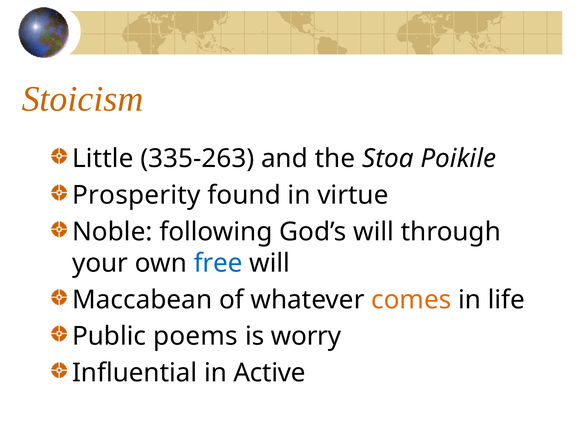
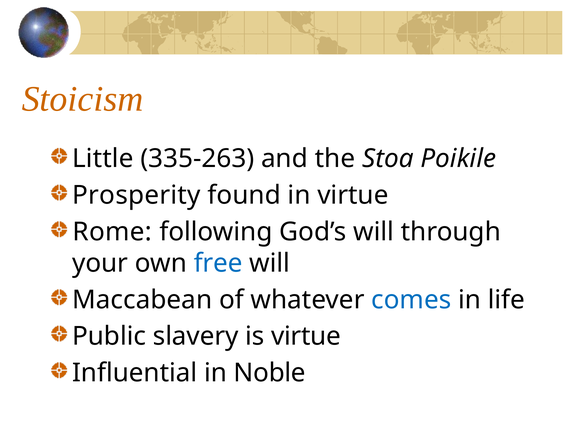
Noble: Noble -> Rome (112, 232)
comes colour: orange -> blue (411, 300)
poems: poems -> slavery (196, 336)
is worry: worry -> virtue (306, 336)
Active: Active -> Noble (270, 373)
